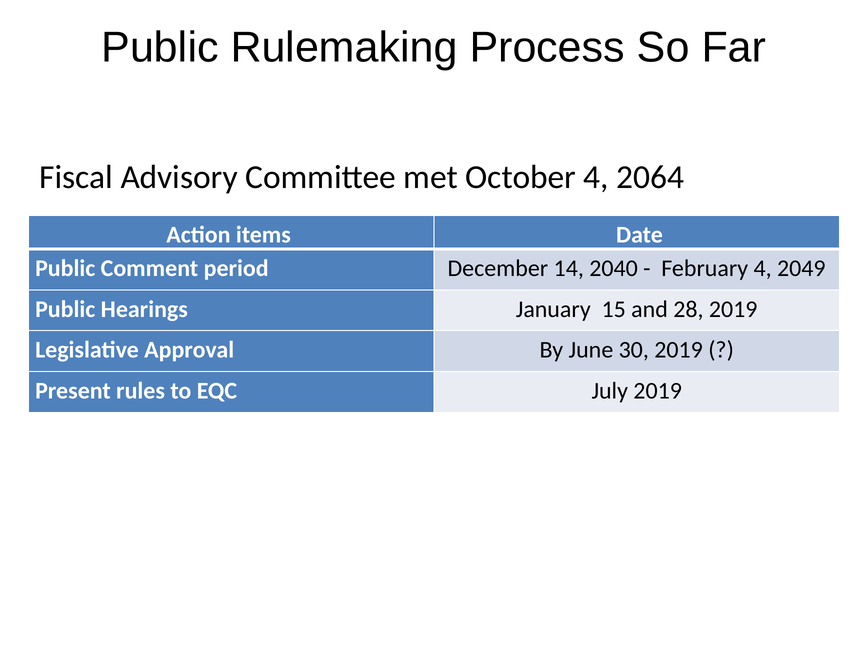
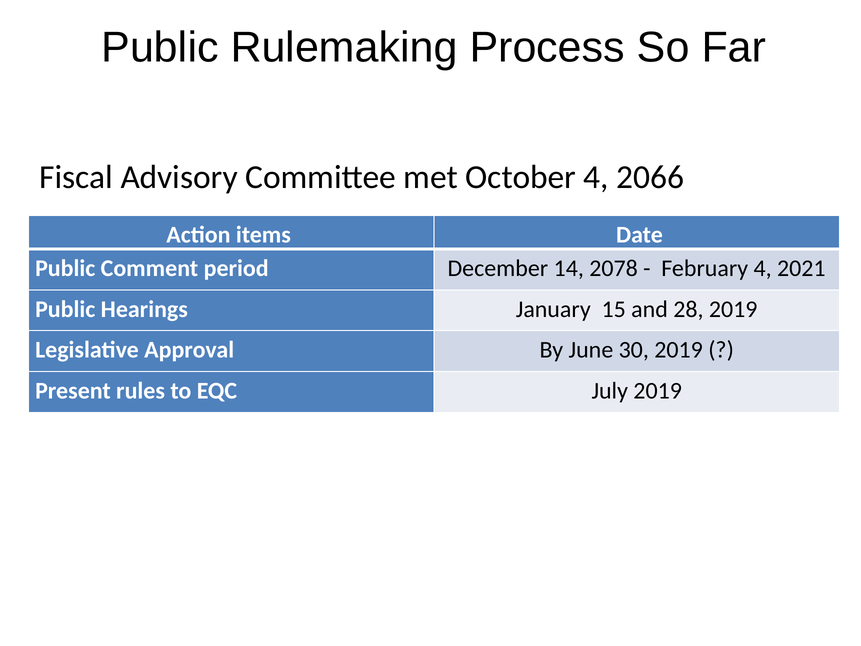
2064: 2064 -> 2066 (650, 177)
2040: 2040 -> 2078 (614, 268)
2049: 2049 -> 2021 (801, 268)
